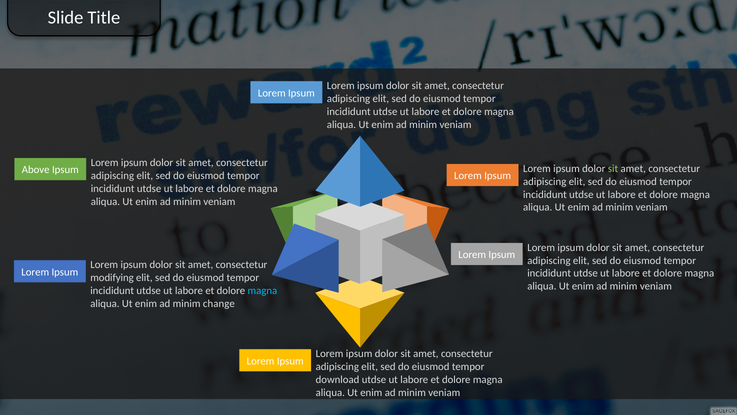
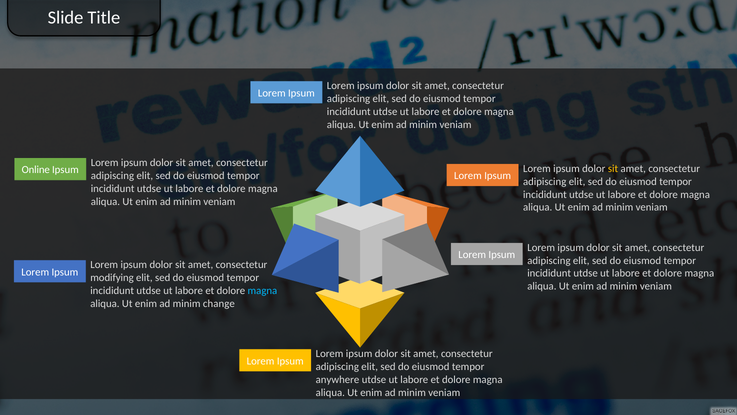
sit colour: light green -> yellow (613, 168)
Above: Above -> Online (36, 170)
download: download -> anywhere (337, 379)
